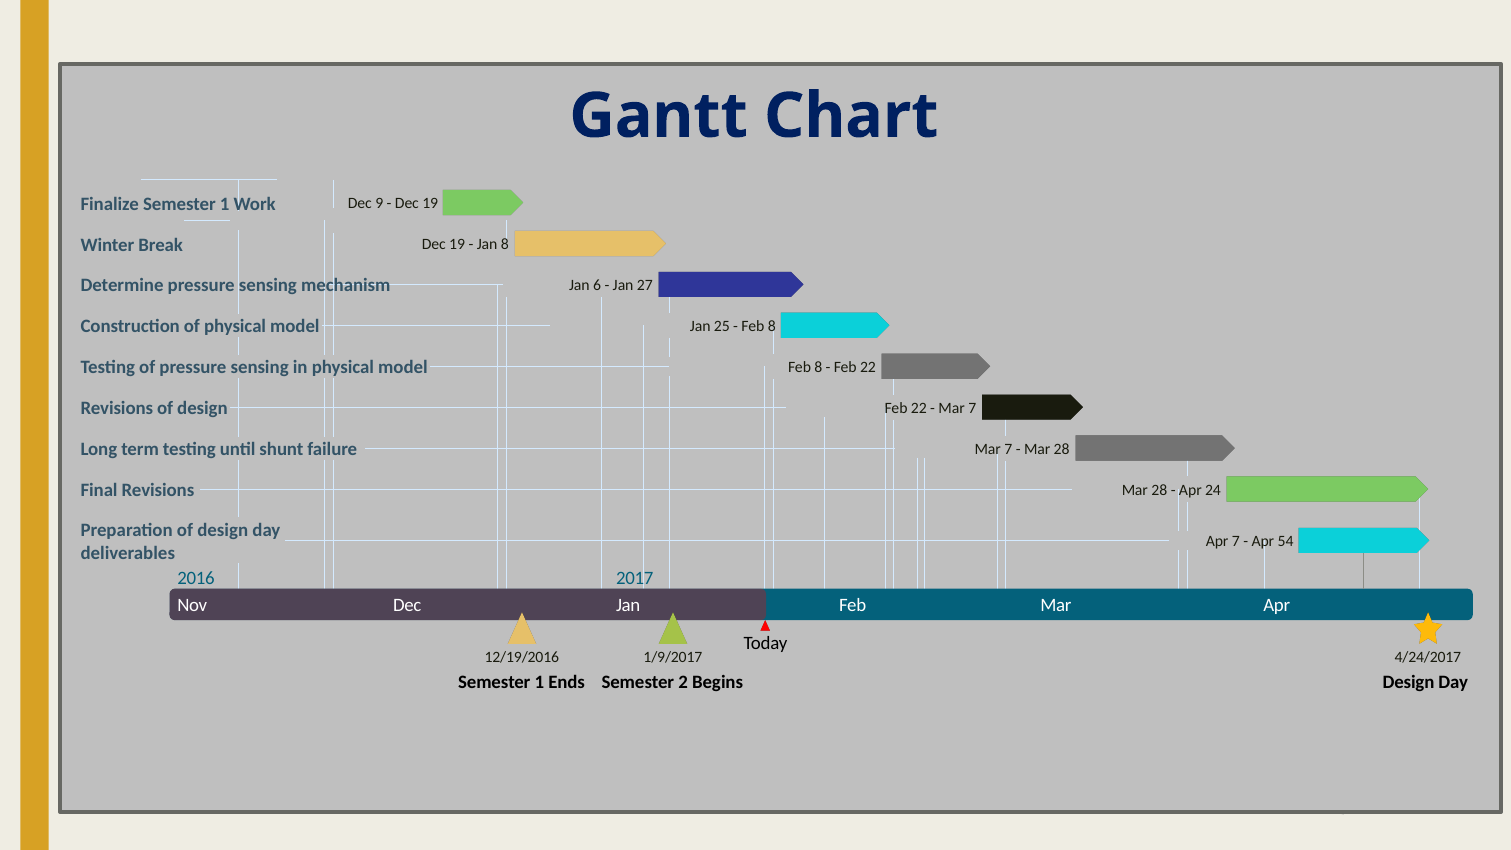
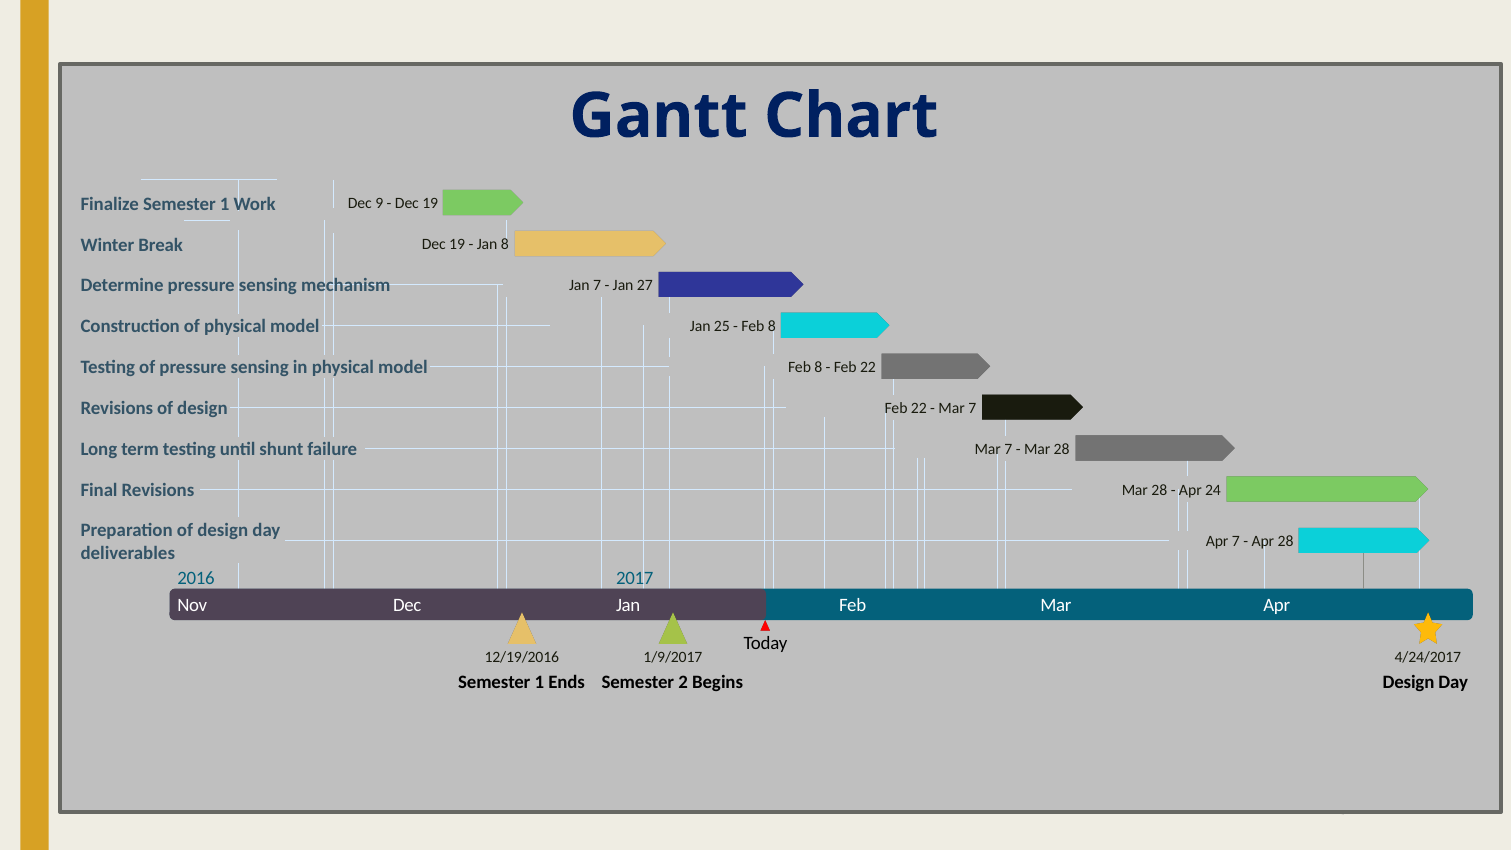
Jan 6: 6 -> 7 (597, 285)
Apr 54: 54 -> 28 (1286, 541)
